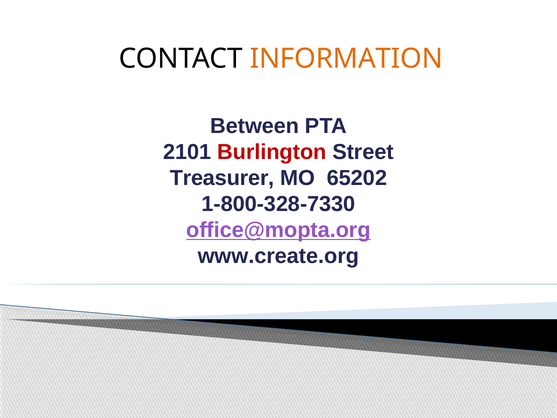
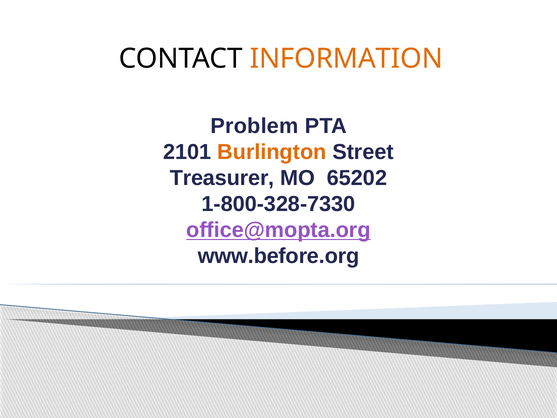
Between: Between -> Problem (255, 126)
Burlington colour: red -> orange (272, 152)
www.create.org: www.create.org -> www.before.org (279, 256)
